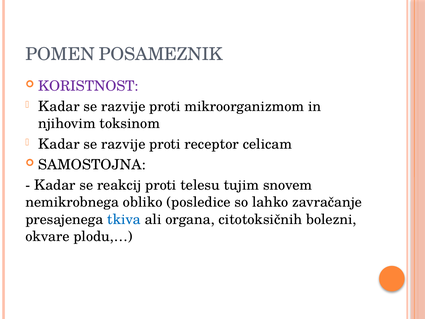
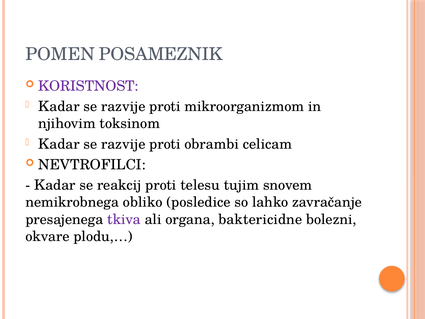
receptor: receptor -> obrambi (212, 144)
SAMOSTOJNA: SAMOSTOJNA -> NEVTROFILCI (92, 165)
tkiva colour: blue -> purple (124, 219)
citotoksičnih: citotoksičnih -> baktericidne (260, 219)
